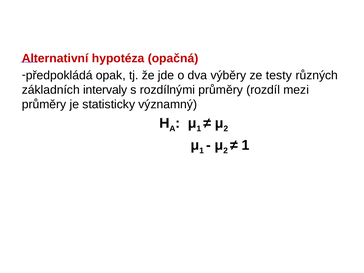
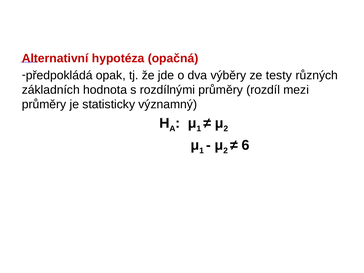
intervaly: intervaly -> hodnota (105, 90)
1: 1 -> 6 (246, 145)
